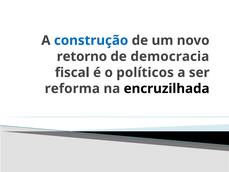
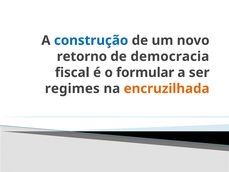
políticos: políticos -> formular (145, 72)
reforma: reforma -> regimes (72, 88)
encruzilhada colour: black -> orange (167, 88)
